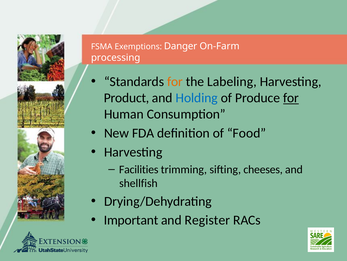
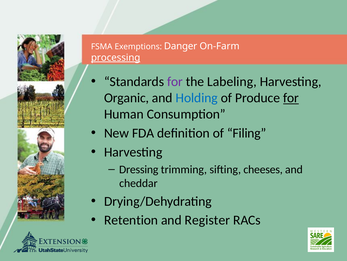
processing underline: none -> present (116, 58)
for colour: orange -> purple (175, 82)
Product: Product -> Organic (127, 98)
Food: Food -> Filing (247, 133)
Facilities: Facilities -> Dressing (139, 169)
shellfish: shellfish -> cheddar (138, 183)
Important: Important -> Retention (131, 220)
